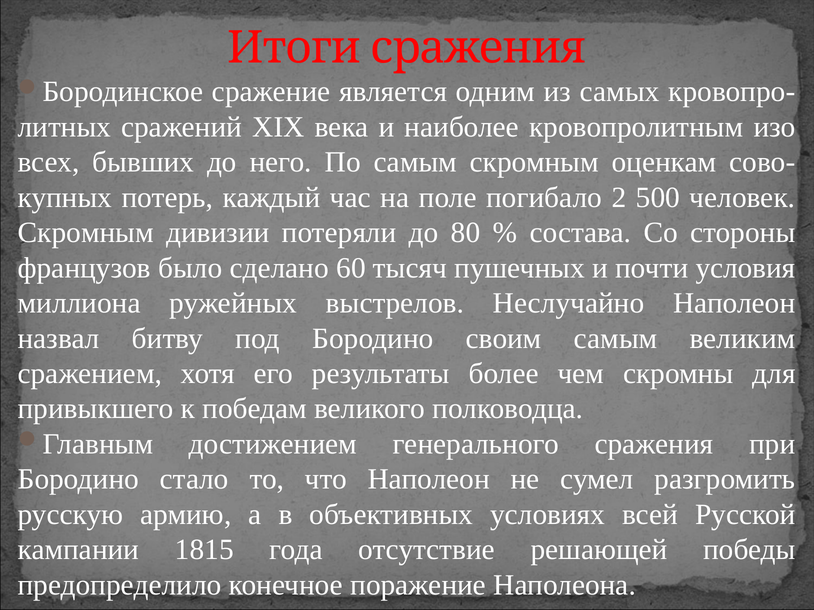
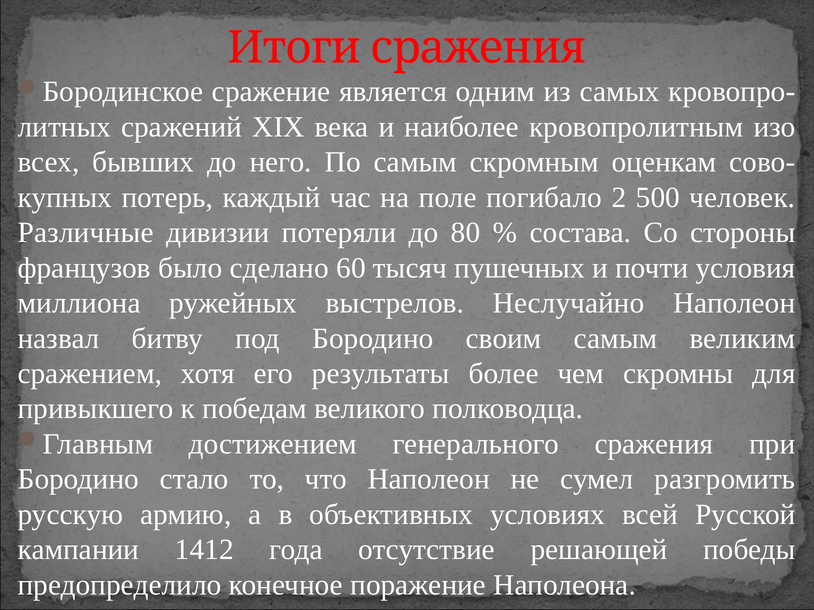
Скромным: Скромным -> Различные (86, 233)
1815: 1815 -> 1412 (204, 550)
